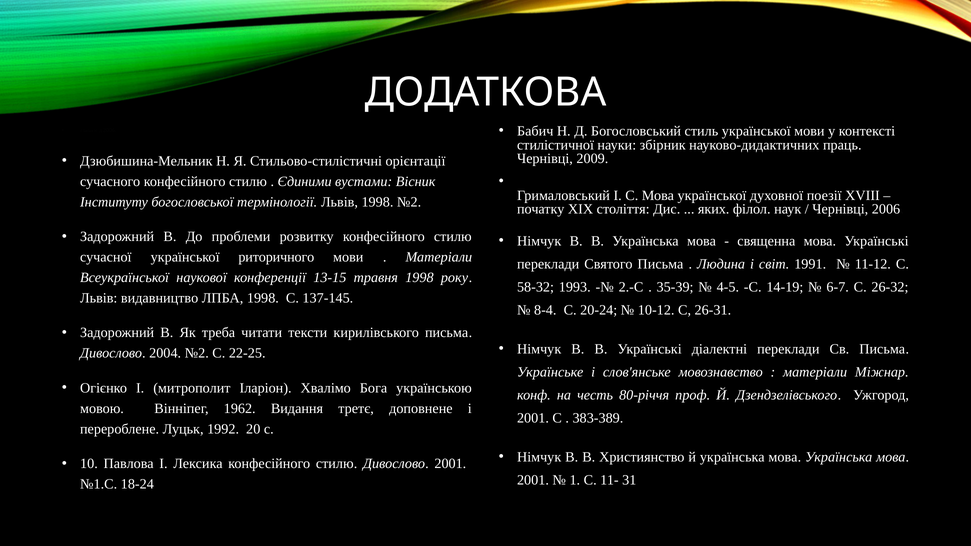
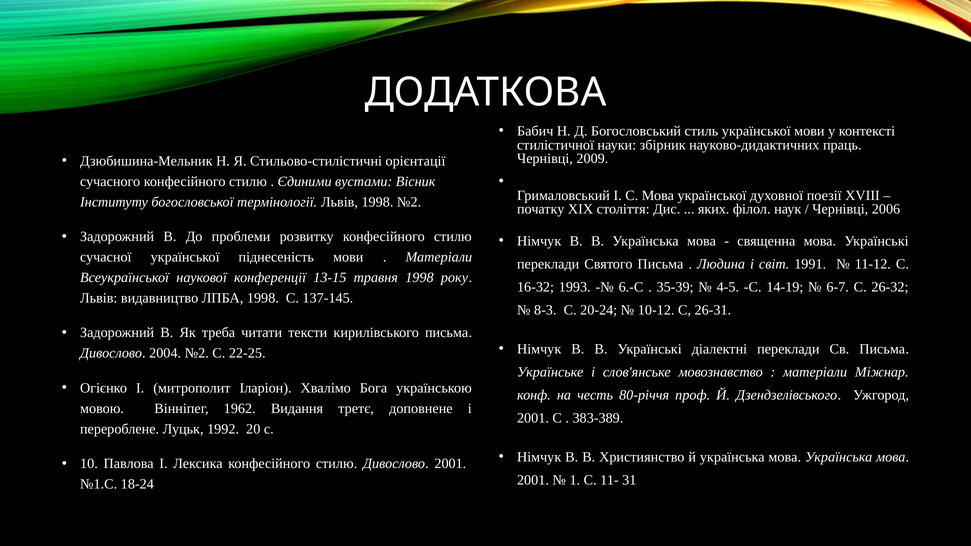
риторичного: риторичного -> піднесеність (276, 257)
58-32: 58-32 -> 16-32 (536, 287)
2.-С: 2.-С -> 6.-С (631, 287)
8-4: 8-4 -> 8-3 (545, 310)
